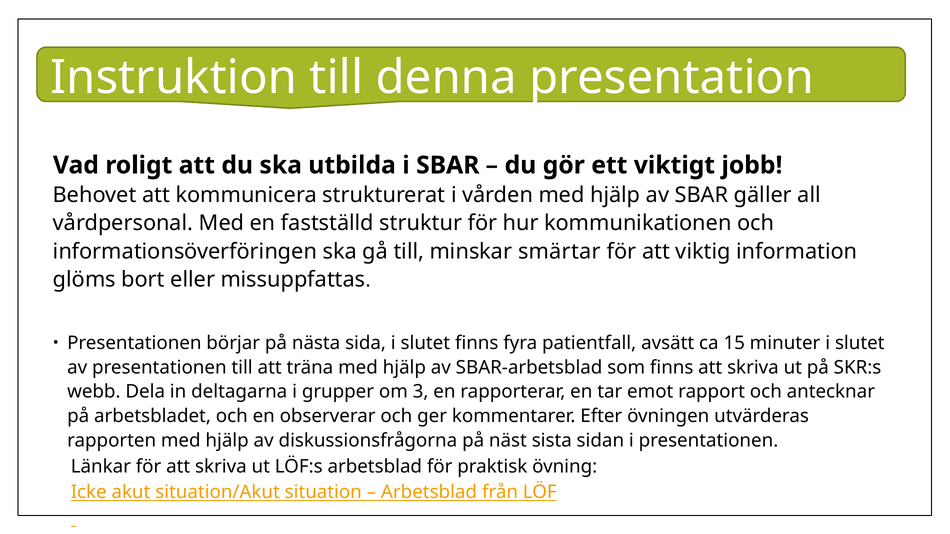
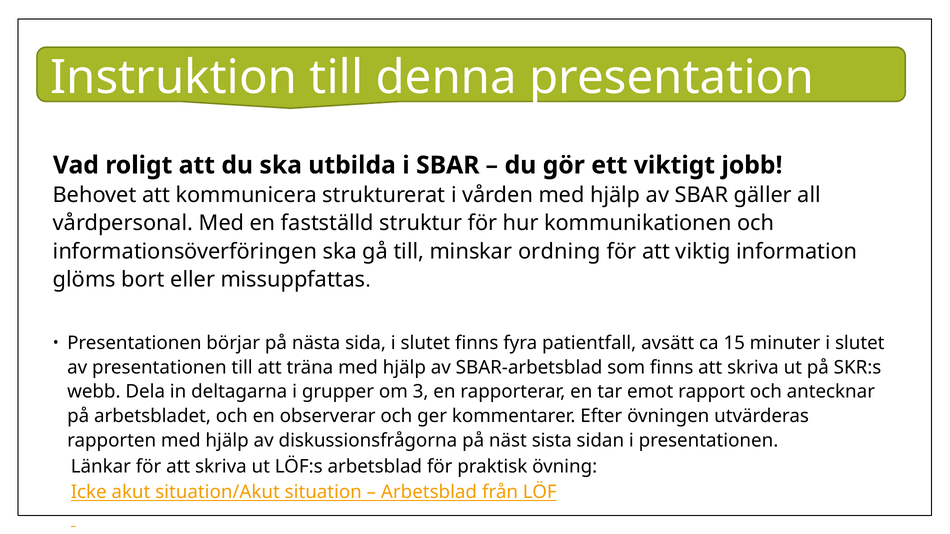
smärtar: smärtar -> ordning (559, 252)
